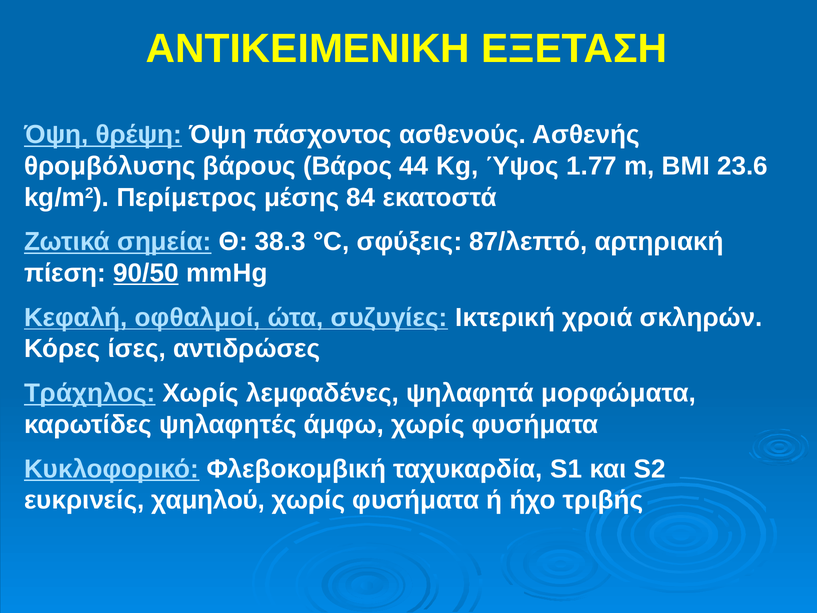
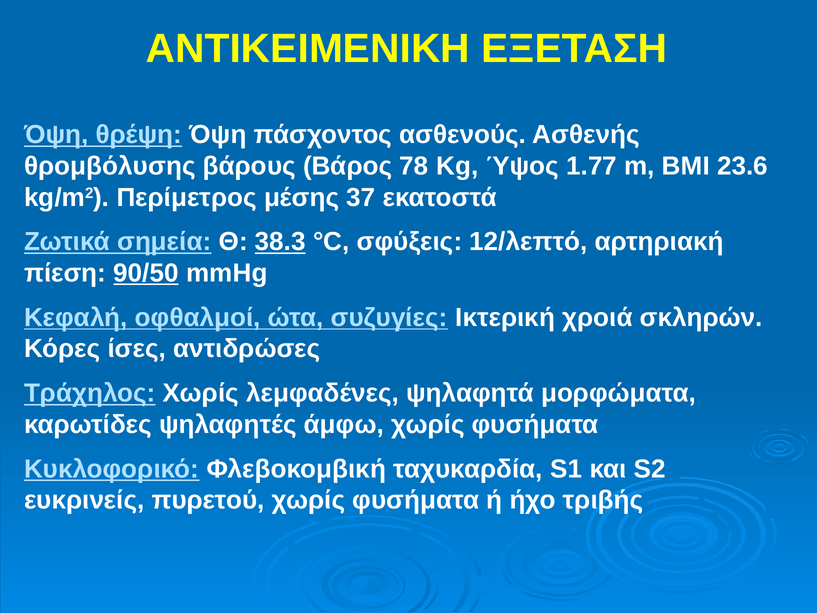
44: 44 -> 78 (414, 166)
84: 84 -> 37 (361, 197)
38.3 underline: none -> present (280, 242)
87/λεπτό: 87/λεπτό -> 12/λεπτό (528, 242)
χαμηλού: χαμηλού -> πυρετού (208, 500)
